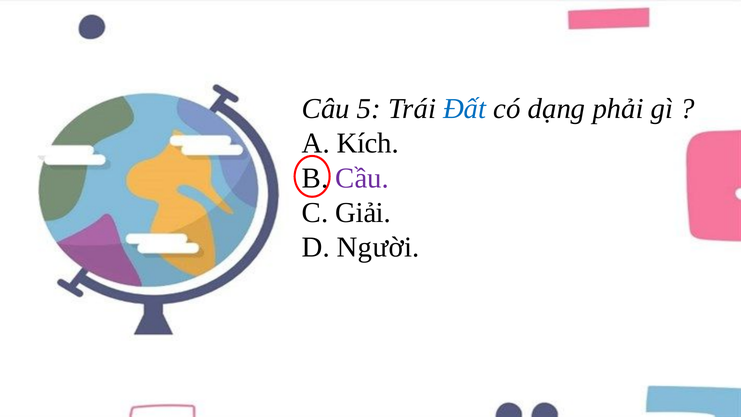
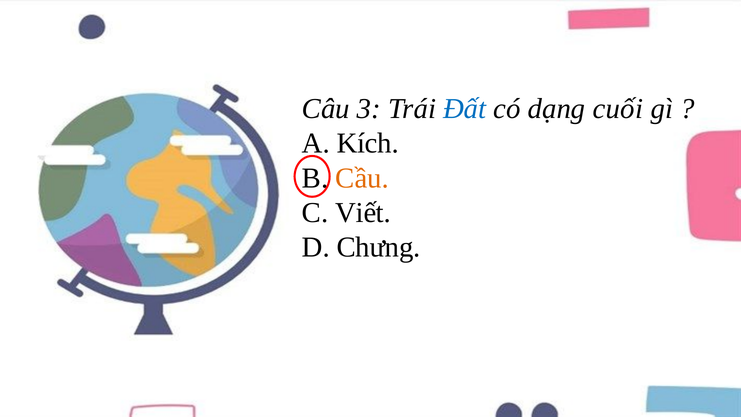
5: 5 -> 3 (369, 109)
phải: phải -> cuối (618, 109)
Cầu colour: purple -> orange (362, 178)
Giải: Giải -> Viết (363, 213)
Người: Người -> Chưng (378, 247)
